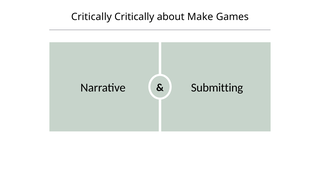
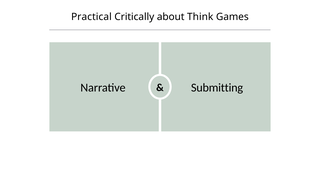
Critically: Critically -> Practical (91, 17)
Make: Make -> Think (200, 17)
